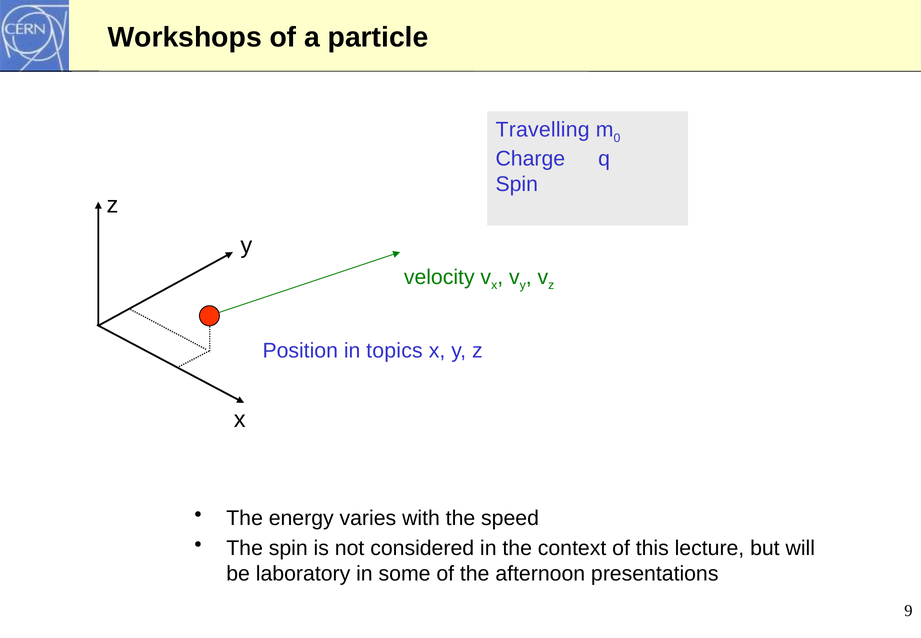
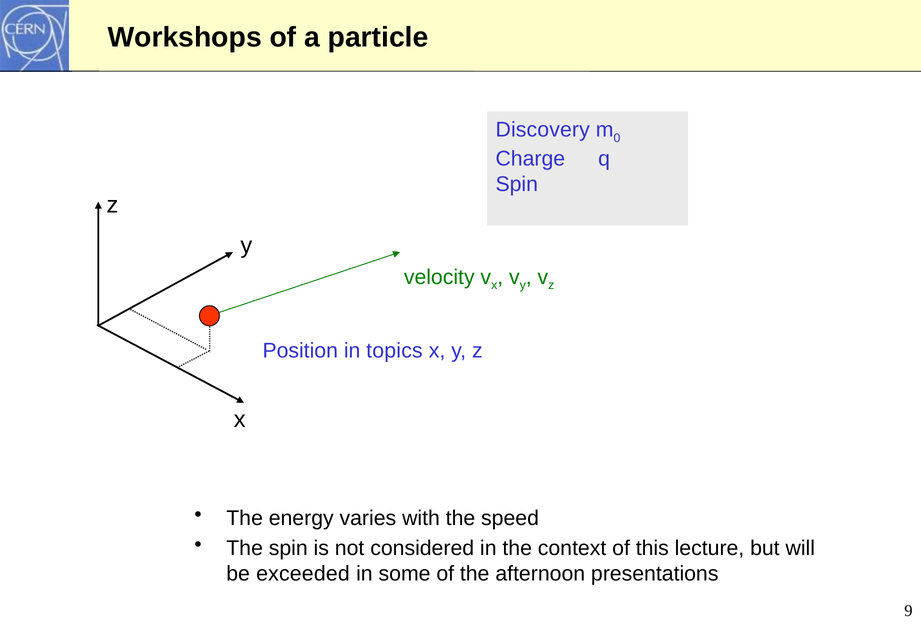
Travelling: Travelling -> Discovery (543, 130)
laboratory: laboratory -> exceeded (303, 573)
